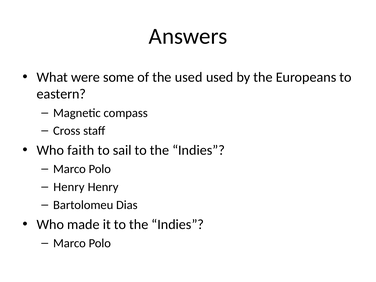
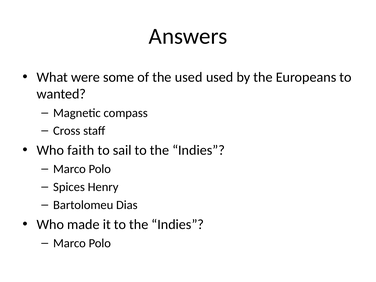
eastern: eastern -> wanted (61, 94)
Henry: Henry -> Spices (69, 187)
